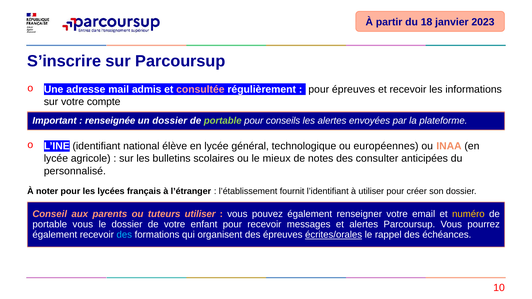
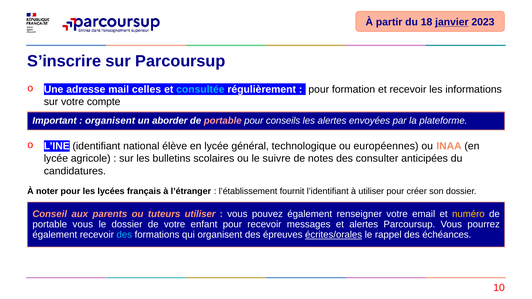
janvier underline: none -> present (452, 22)
admis: admis -> celles (147, 90)
consultée colour: pink -> light blue (200, 90)
pour épreuves: épreuves -> formation (354, 90)
renseignée: renseignée -> organisent (110, 121)
un dossier: dossier -> aborder (170, 121)
portable colour: light green -> pink (223, 121)
mieux: mieux -> suivre (277, 159)
personnalisé: personnalisé -> candidatures (75, 171)
